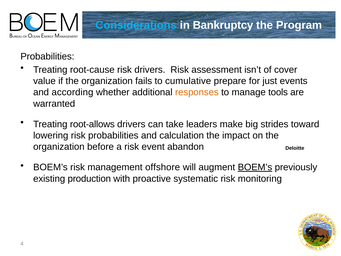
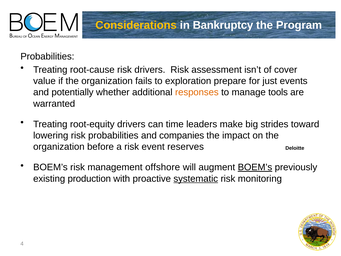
Considerations colour: light blue -> yellow (136, 25)
cumulative: cumulative -> exploration (188, 81)
according: according -> potentially (73, 92)
root-allows: root-allows -> root-equity (92, 124)
take: take -> time (175, 124)
calculation: calculation -> companies (182, 135)
abandon: abandon -> reserves (186, 147)
systematic underline: none -> present (196, 178)
